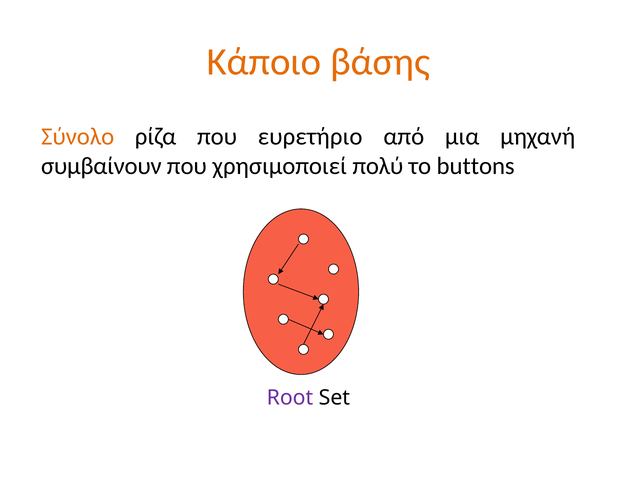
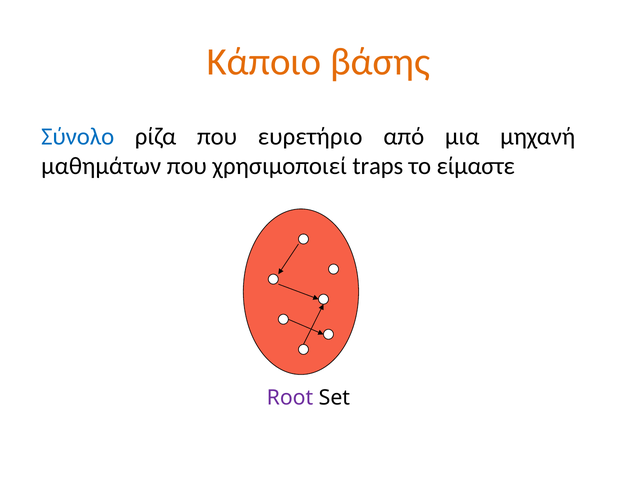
Σύνολο colour: orange -> blue (78, 136)
συμβαίνουν: συμβαίνουν -> μαθημάτων (101, 166)
πολύ: πολύ -> traps (378, 166)
buttons: buttons -> είμαστε (476, 166)
